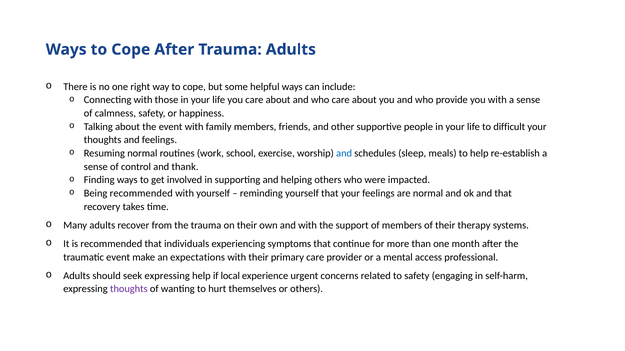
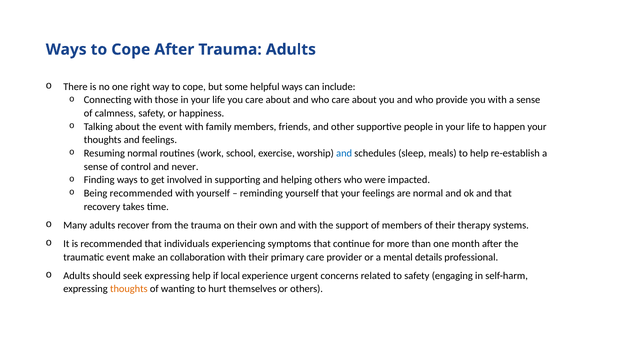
difficult: difficult -> happen (509, 127)
thank: thank -> never (185, 167)
expectations: expectations -> collaboration (198, 258)
access: access -> details (429, 258)
thoughts colour: purple -> orange (129, 289)
